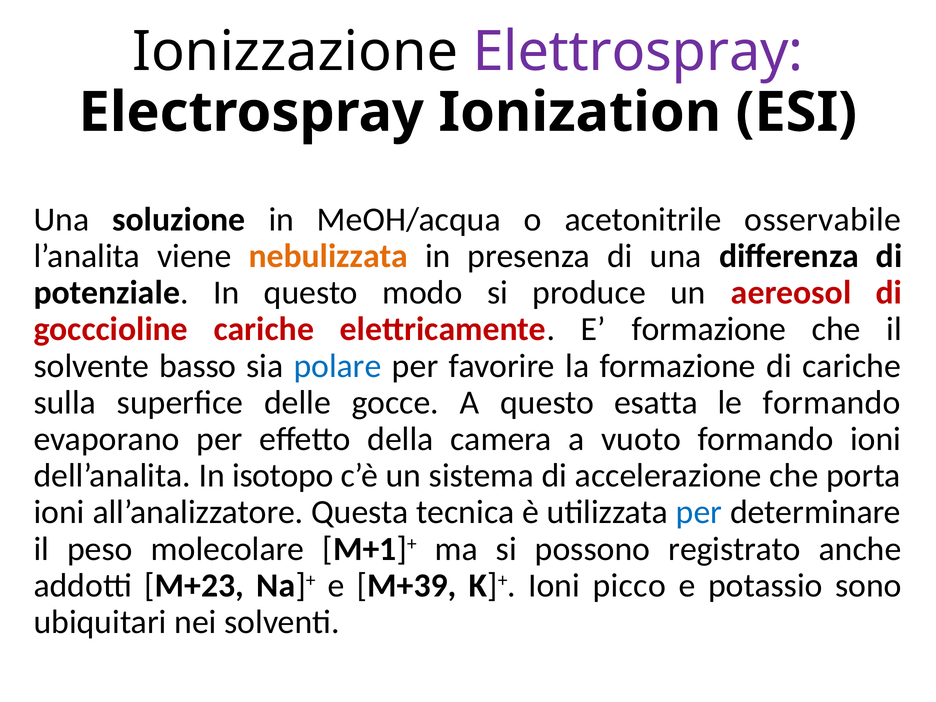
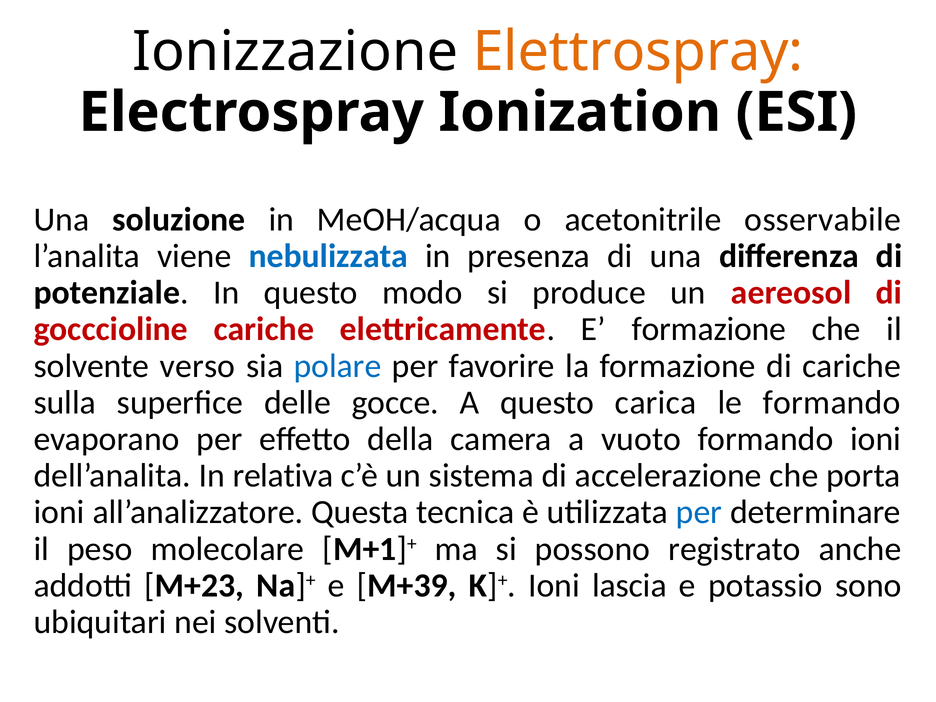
Elettrospray colour: purple -> orange (638, 52)
nebulizzata colour: orange -> blue (328, 256)
basso: basso -> verso (198, 366)
esatta: esatta -> carica (656, 402)
isotopo: isotopo -> relativa (283, 476)
picco: picco -> lascia (630, 585)
